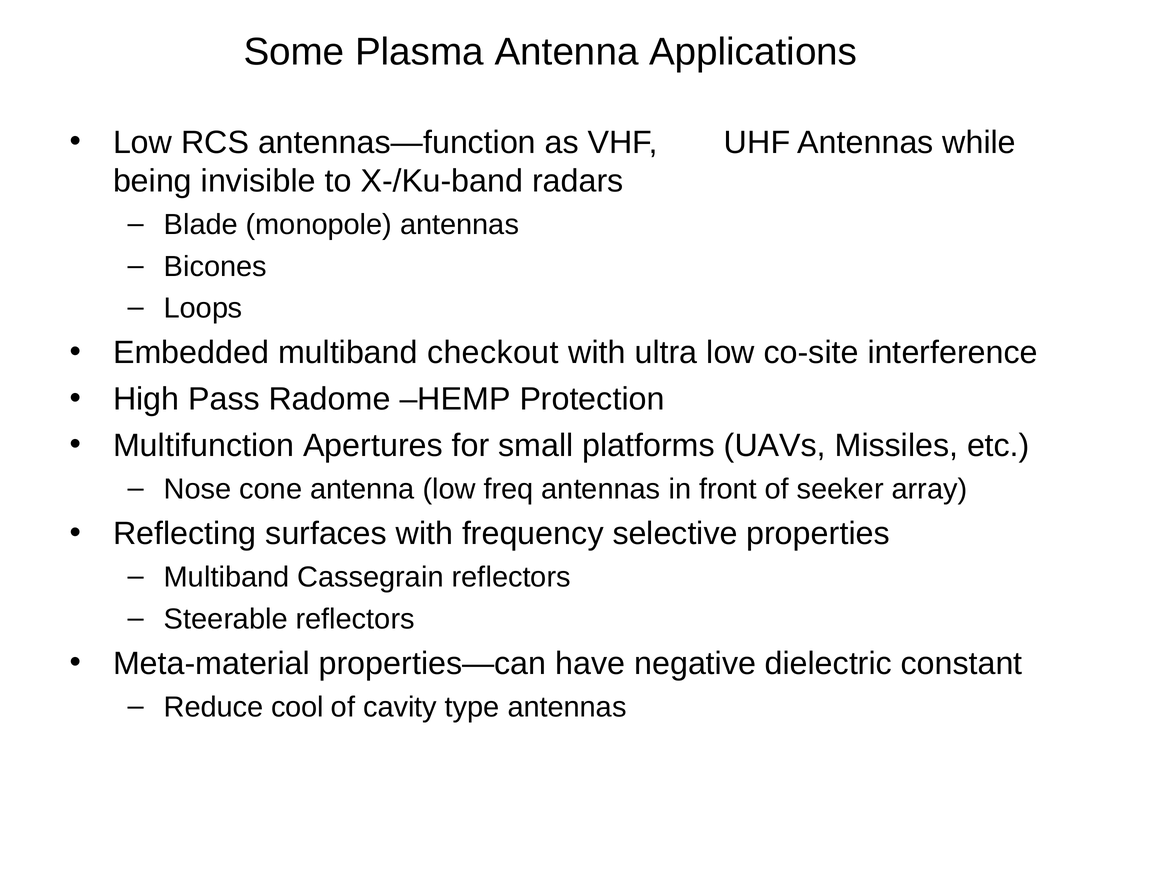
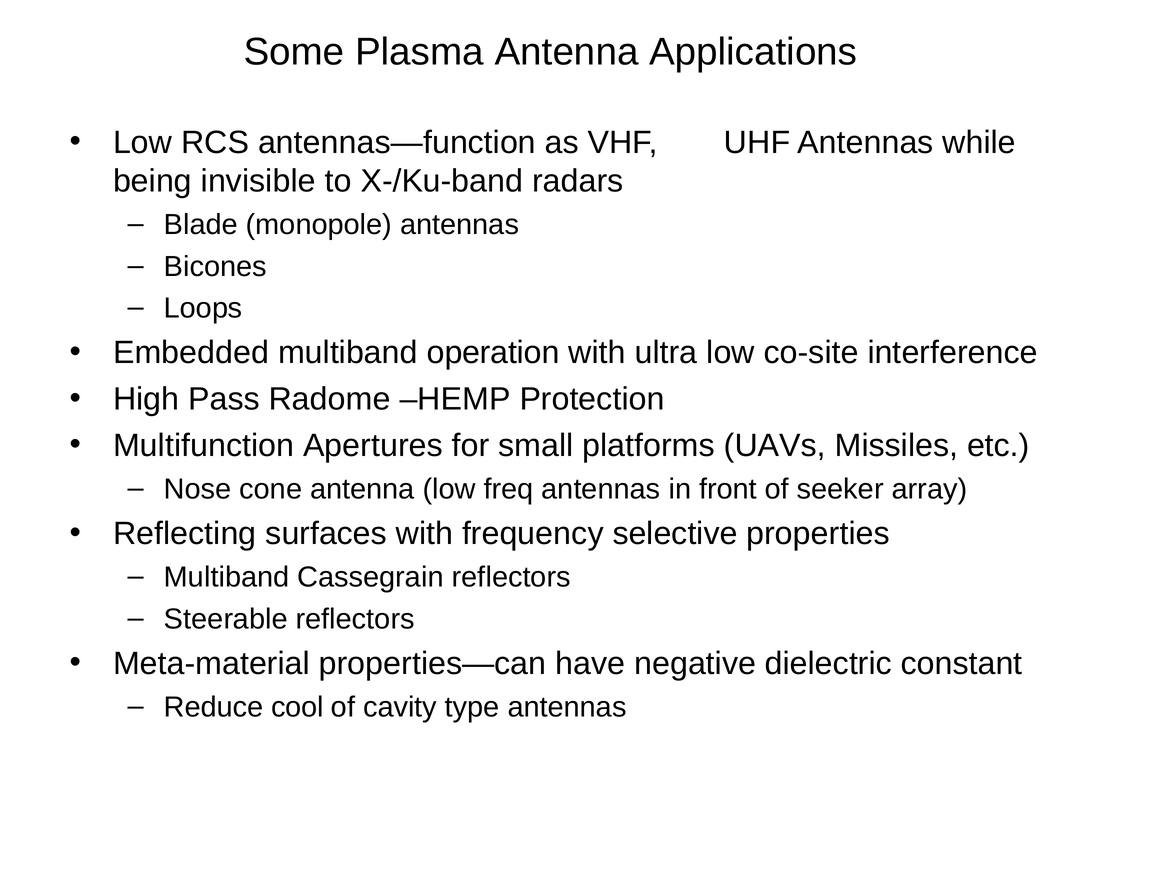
checkout: checkout -> operation (493, 353)
